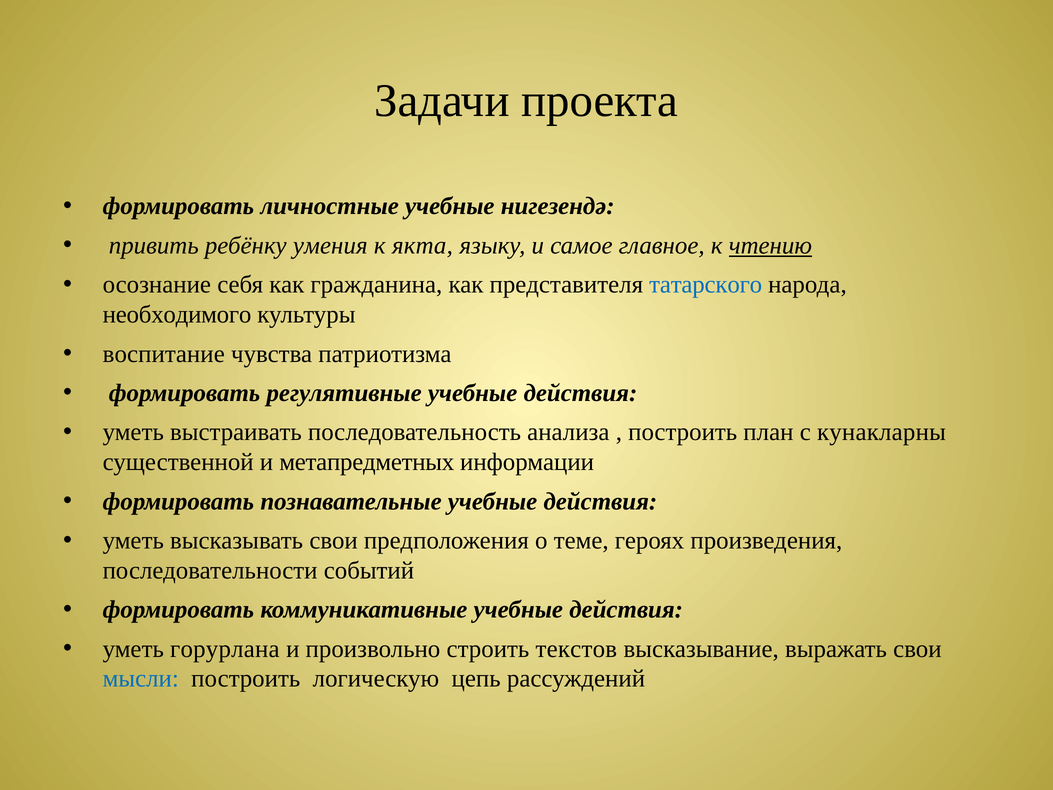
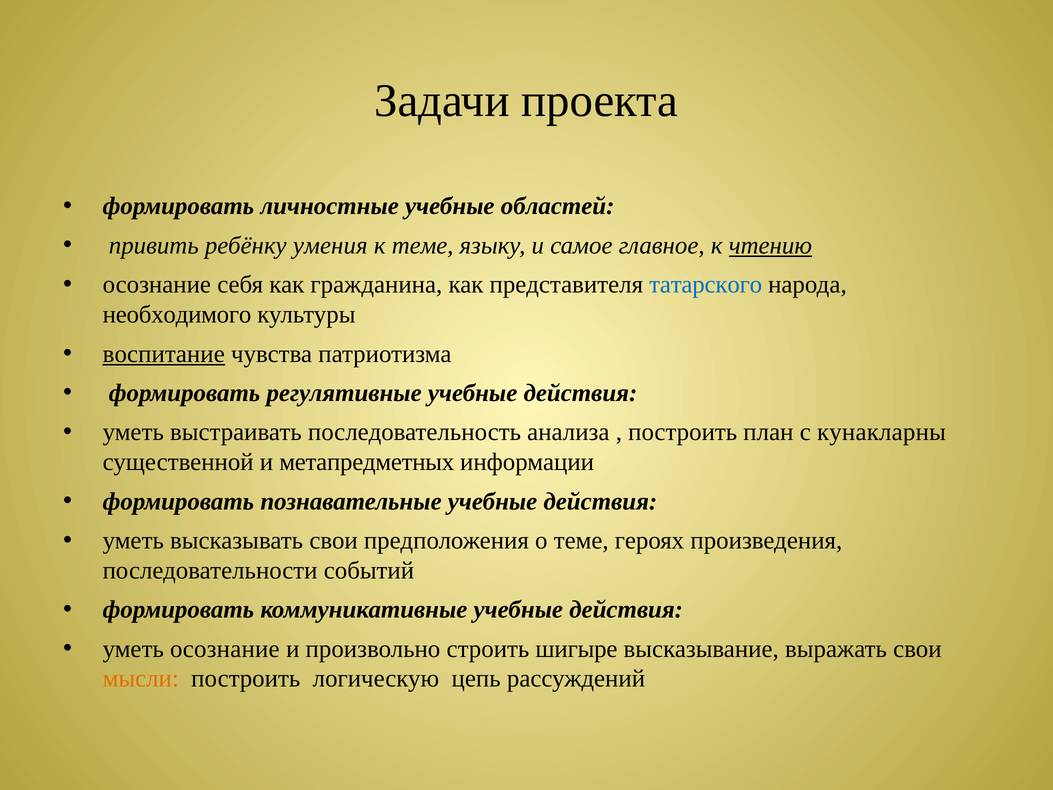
нигезендә: нигезендә -> областей (558, 206)
к якта: якта -> теме (423, 245)
воспитание underline: none -> present (164, 354)
уметь горурлана: горурлана -> осознание (225, 649)
текстов: текстов -> шигыре (577, 649)
мысли colour: blue -> orange (141, 679)
